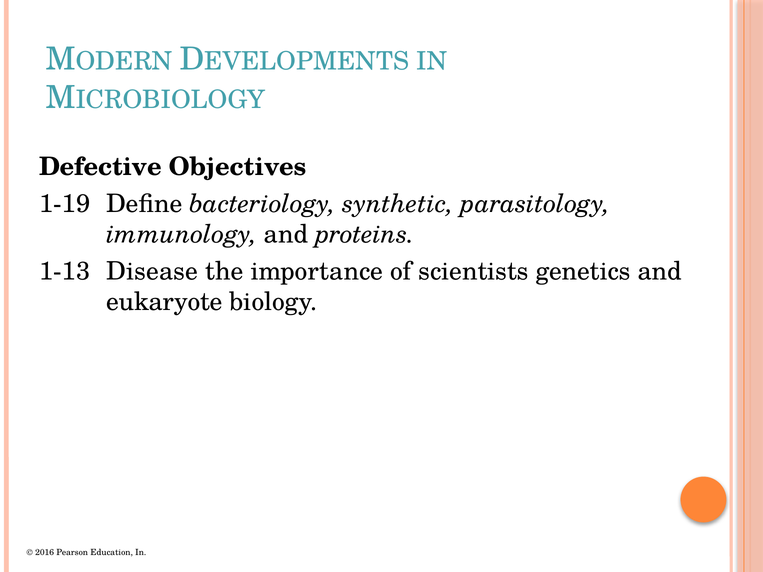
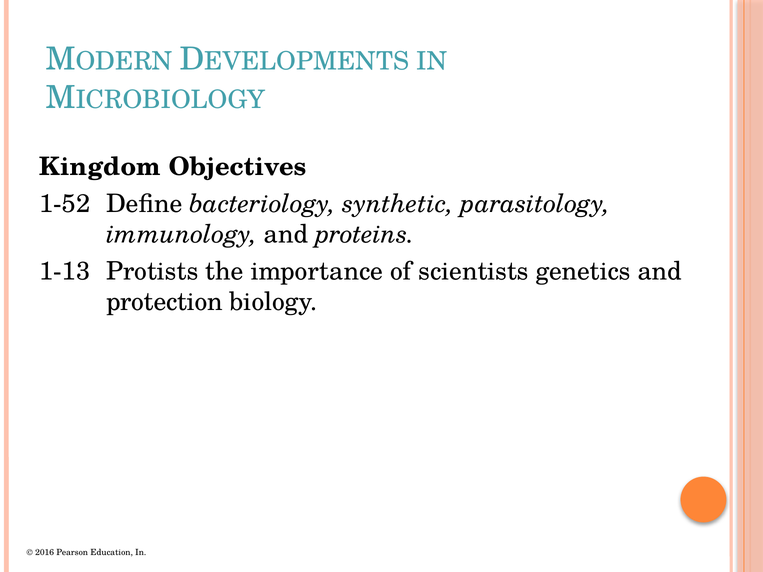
Defective: Defective -> Kingdom (100, 167)
1-19: 1-19 -> 1-52 (65, 204)
Disease: Disease -> Protists (152, 271)
eukaryote: eukaryote -> protection (164, 302)
